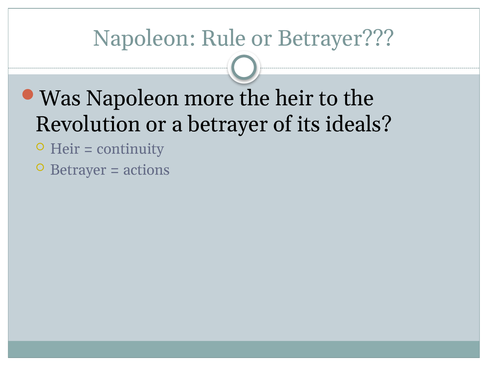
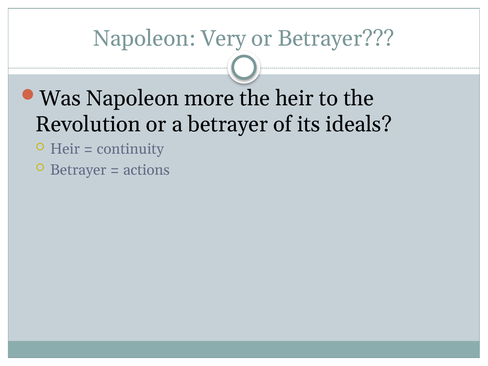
Rule: Rule -> Very (224, 38)
